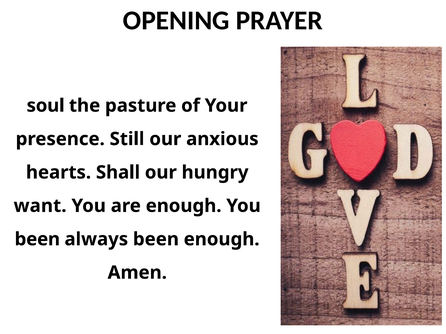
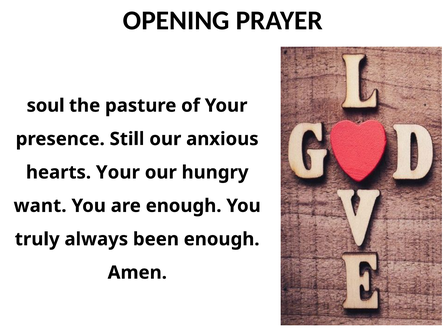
hearts Shall: Shall -> Your (118, 173)
been: been -> truly (37, 240)
